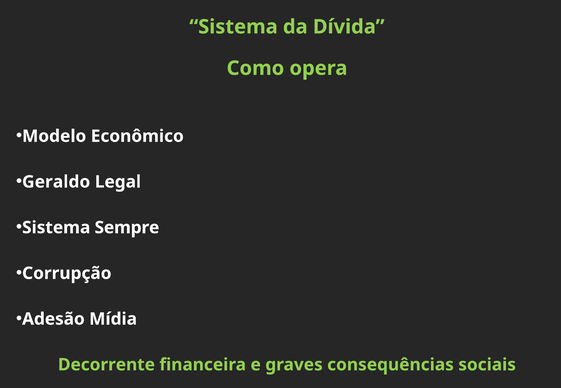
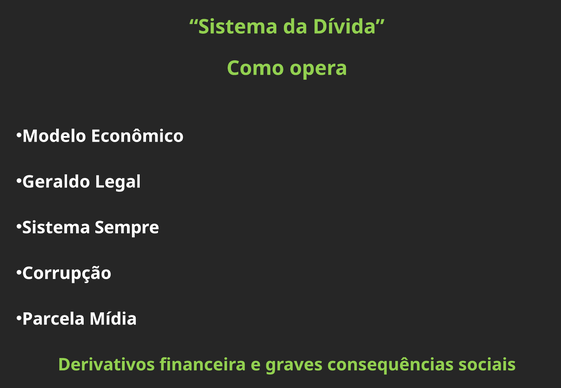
Adesão: Adesão -> Parcela (53, 319)
Decorrente: Decorrente -> Derivativos (106, 365)
